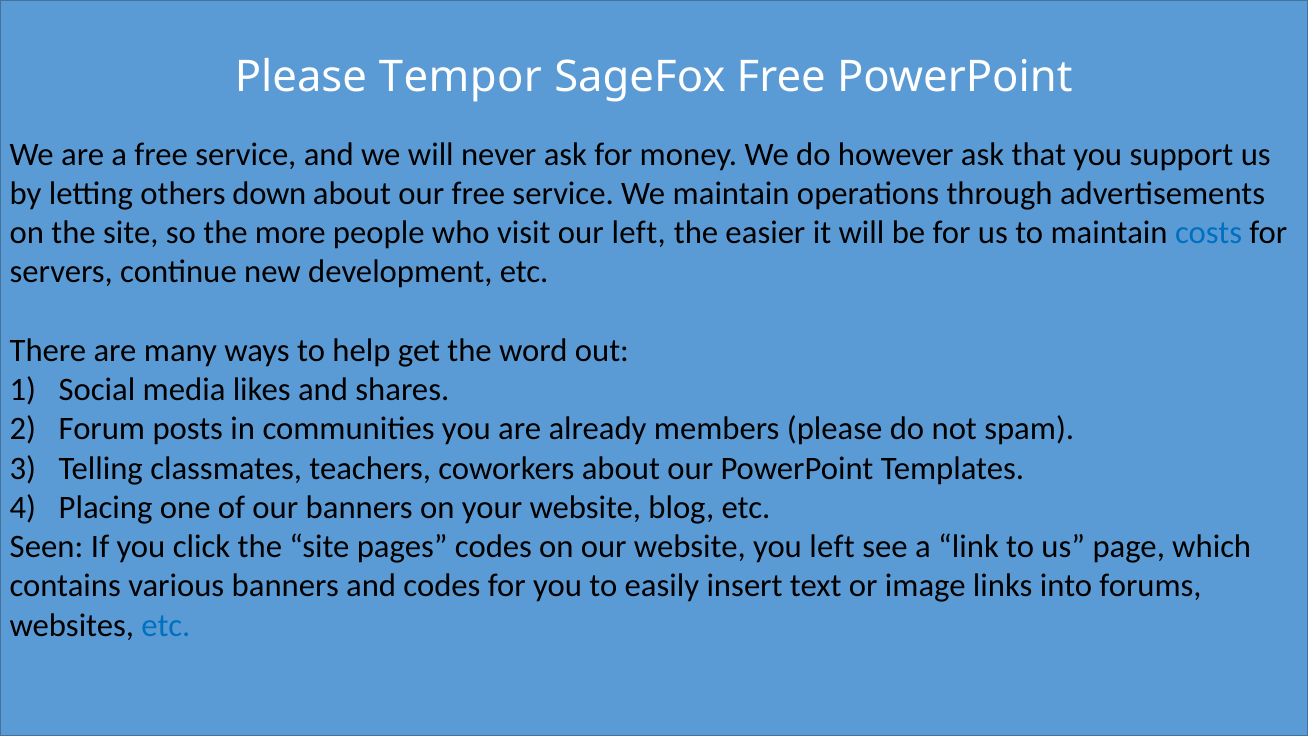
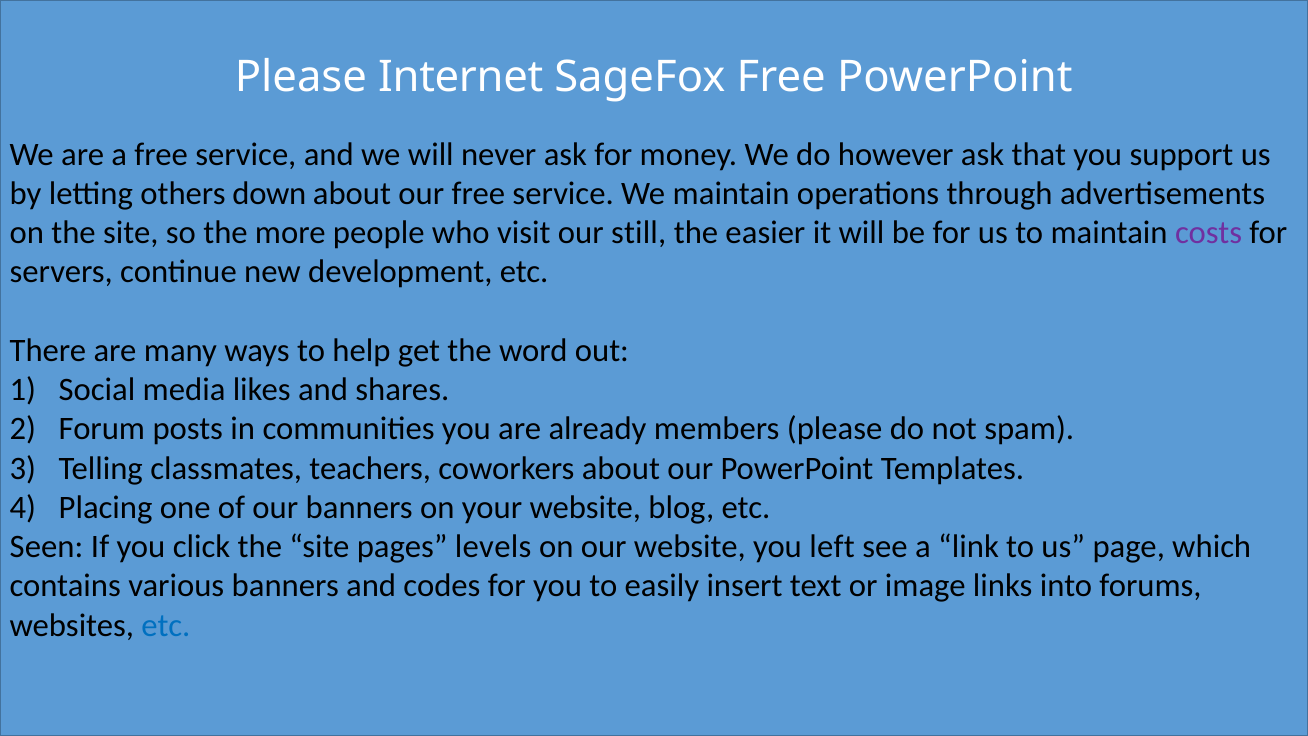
Tempor: Tempor -> Internet (461, 77)
our left: left -> still (639, 233)
costs colour: blue -> purple (1209, 233)
pages codes: codes -> levels (493, 547)
